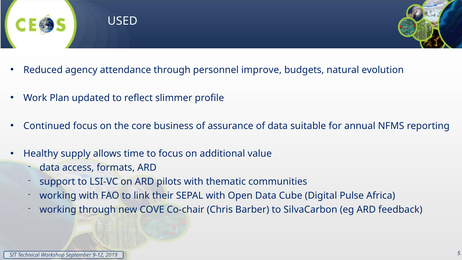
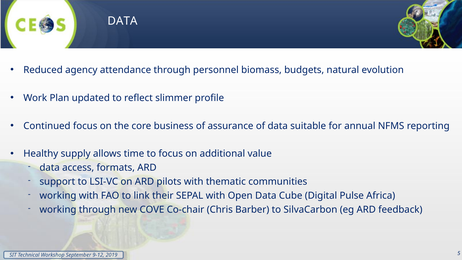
USED: USED -> DATA (122, 21)
improve: improve -> biomass (261, 70)
